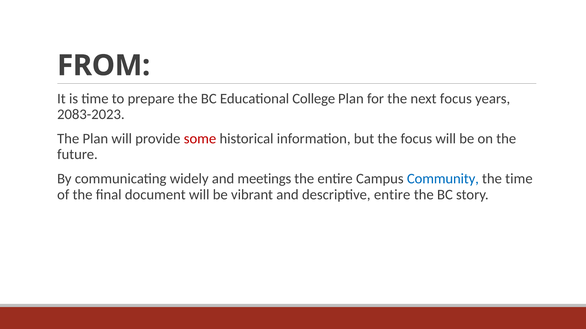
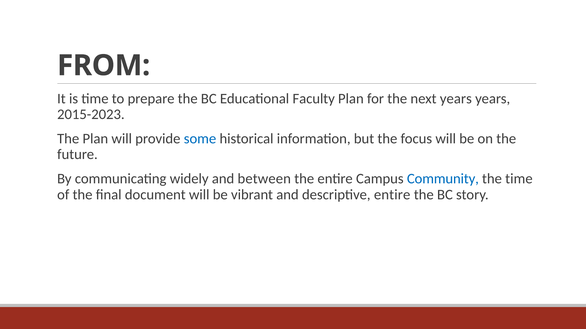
College: College -> Faculty (314, 99)
next focus: focus -> years (456, 99)
2083-2023: 2083-2023 -> 2015-2023 (91, 115)
some colour: red -> blue (200, 139)
meetings: meetings -> between (264, 179)
